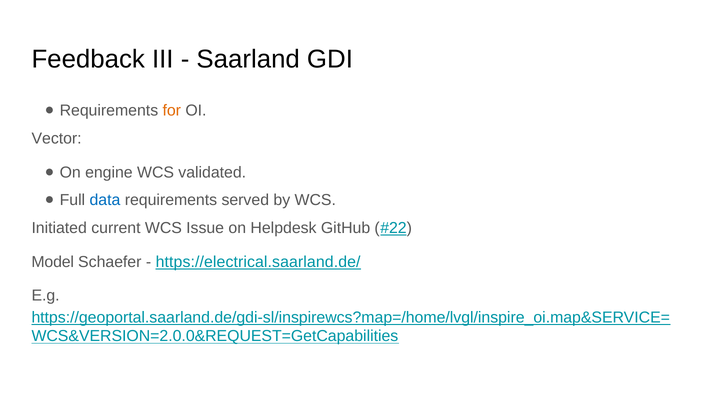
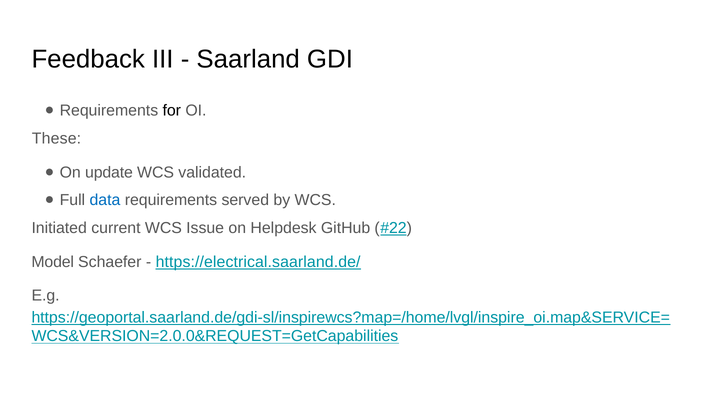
for colour: orange -> black (172, 111)
Vector: Vector -> These (56, 139)
engine: engine -> update (109, 172)
